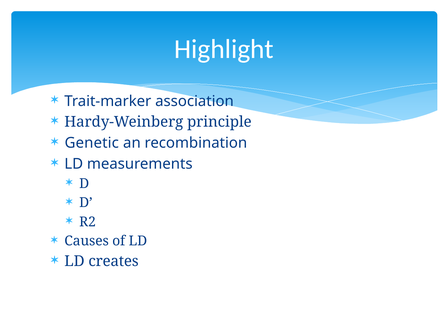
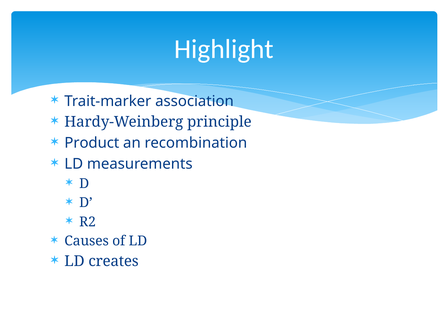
Genetic: Genetic -> Product (92, 143)
